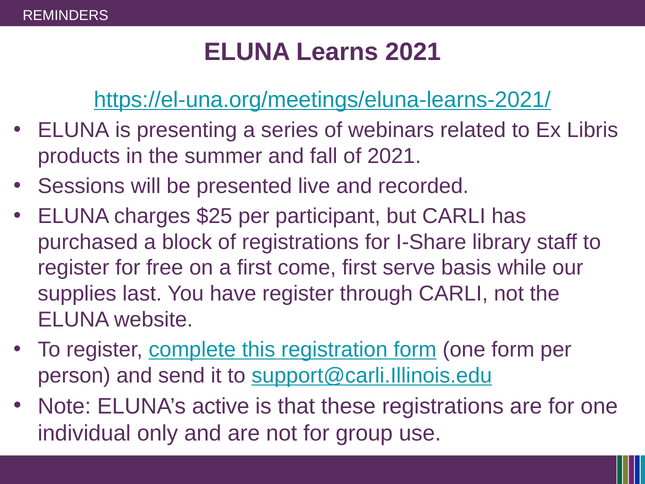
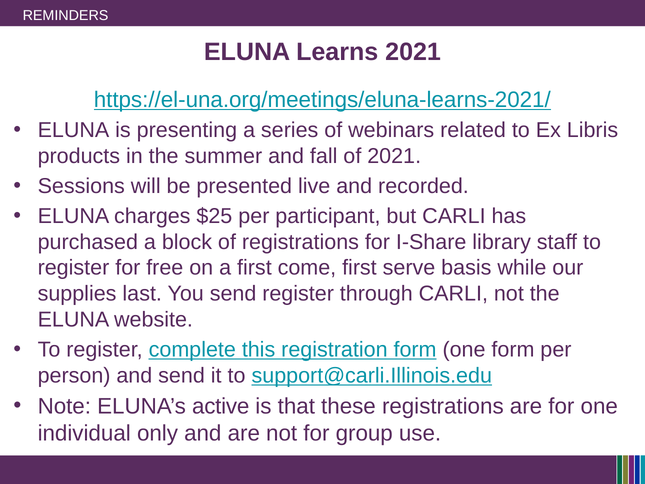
You have: have -> send (233, 294)
